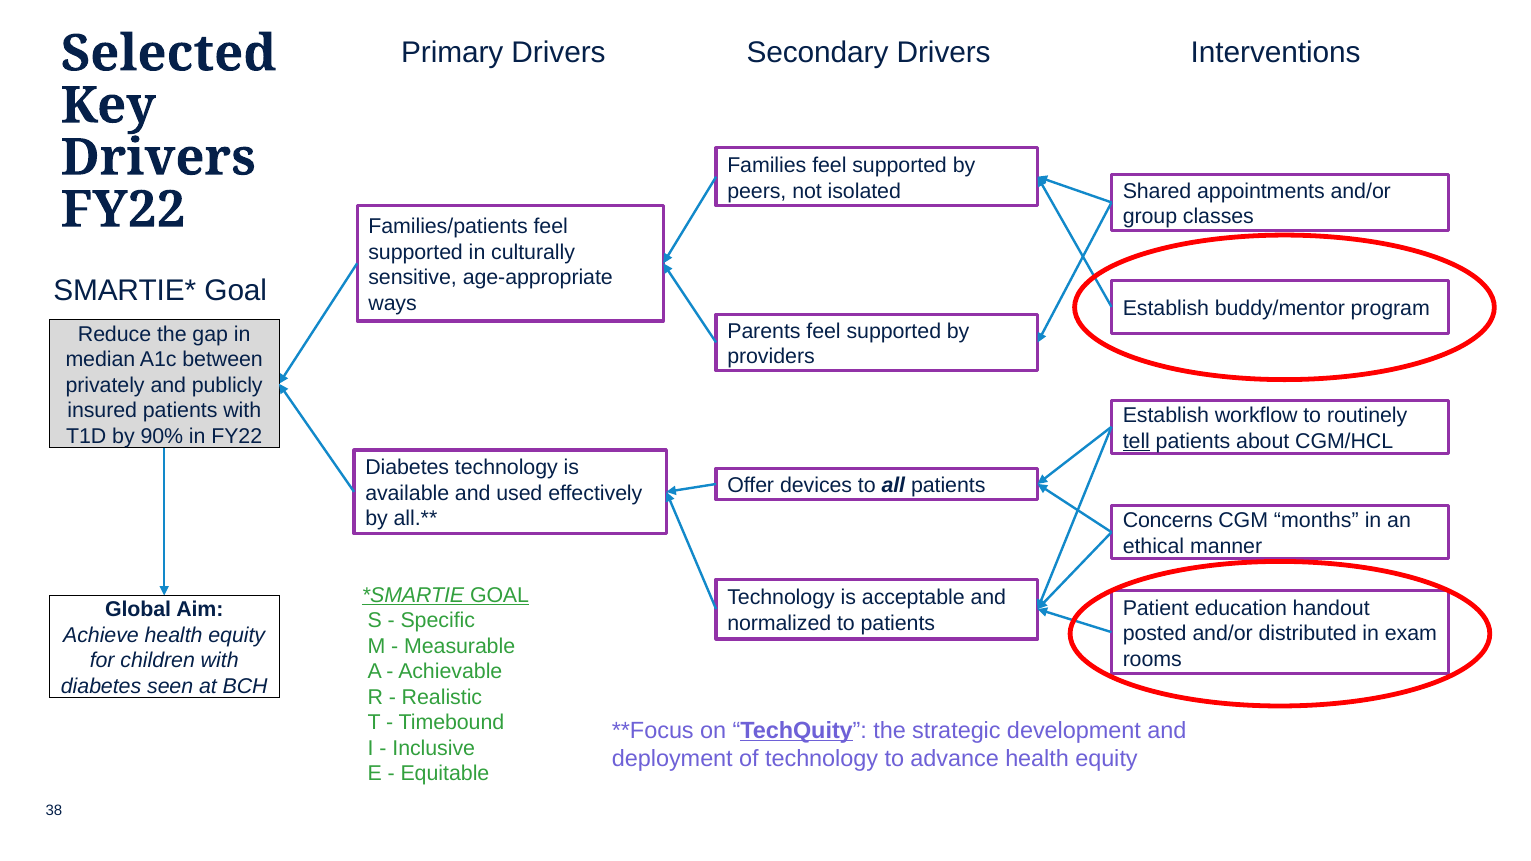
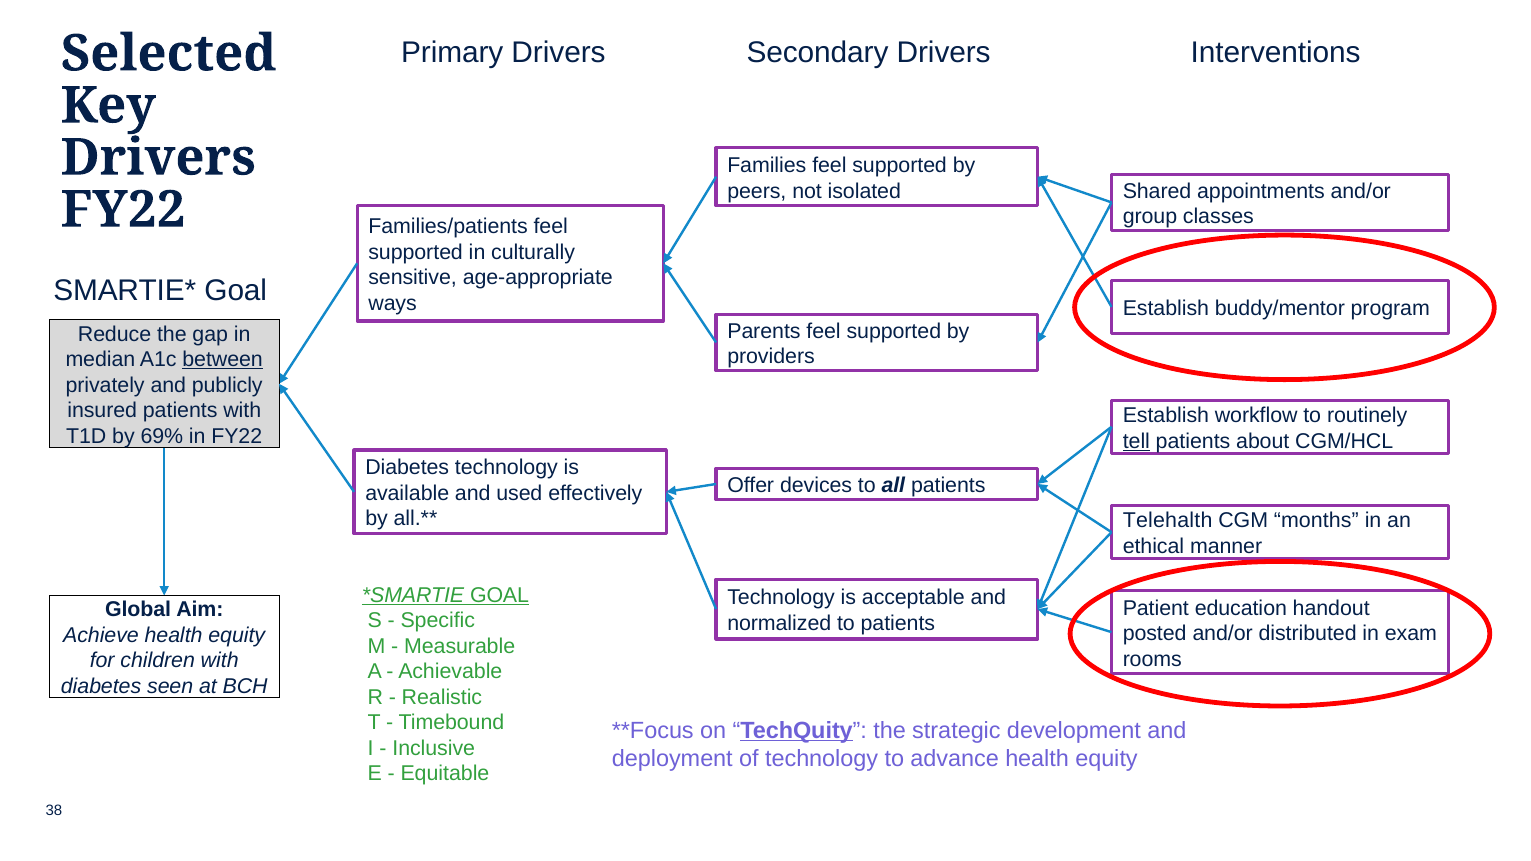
between underline: none -> present (223, 360)
90%: 90% -> 69% (162, 436)
Concerns: Concerns -> Telehalth (1168, 521)
